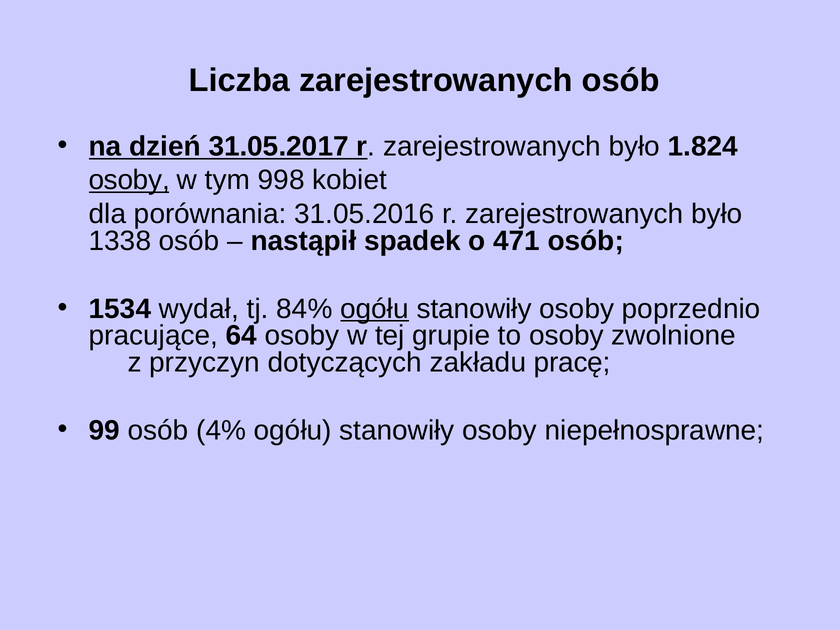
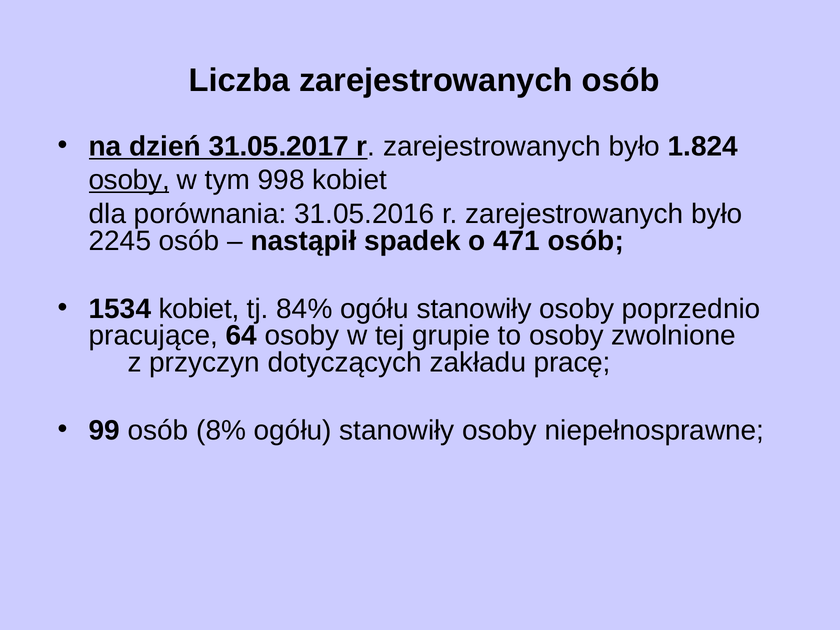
1338: 1338 -> 2245 (120, 241)
1534 wydał: wydał -> kobiet (199, 309)
ogółu underline: present -> none (375, 309)
4%: 4% -> 8% (221, 430)
